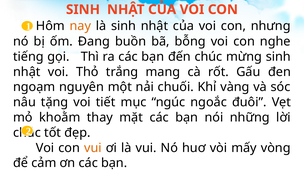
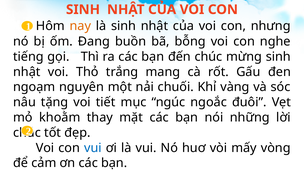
vui colour: orange -> blue (93, 148)
